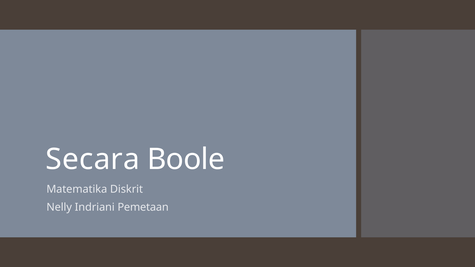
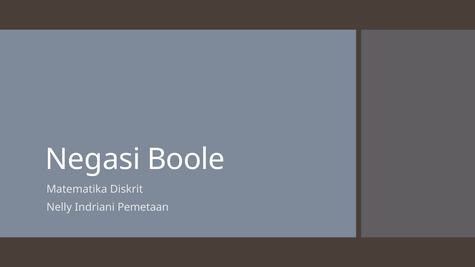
Secara: Secara -> Negasi (93, 159)
